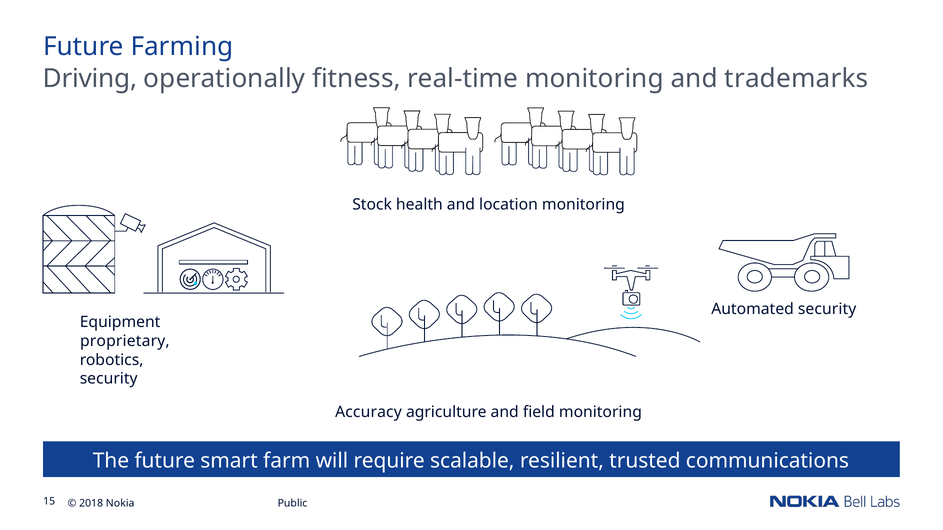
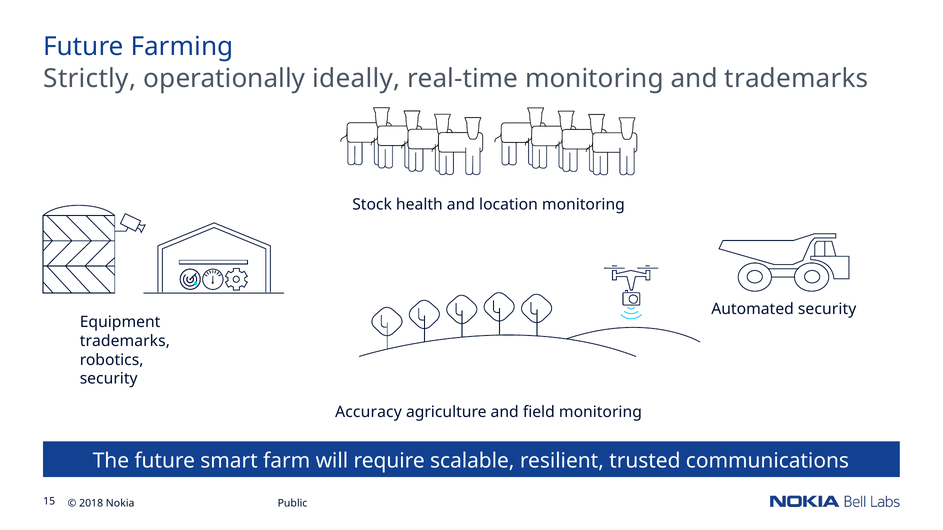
Driving: Driving -> Strictly (90, 78)
fitness: fitness -> ideally (356, 78)
proprietary: proprietary -> trademarks (125, 341)
